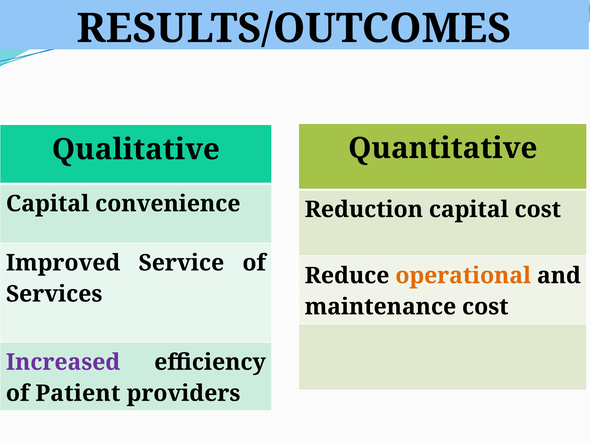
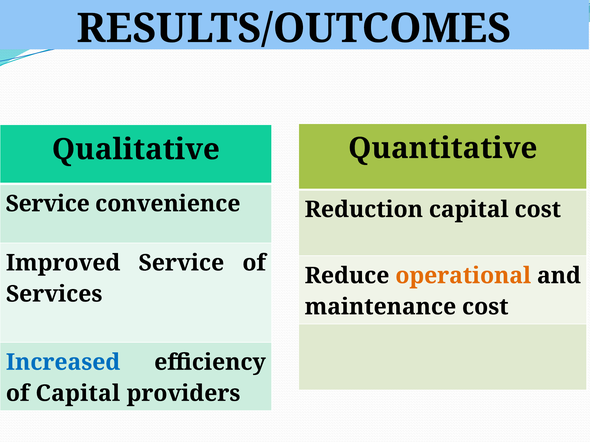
Capital: Capital -> Service (48, 204)
Increased colour: purple -> blue (63, 363)
of Patient: Patient -> Capital (78, 394)
